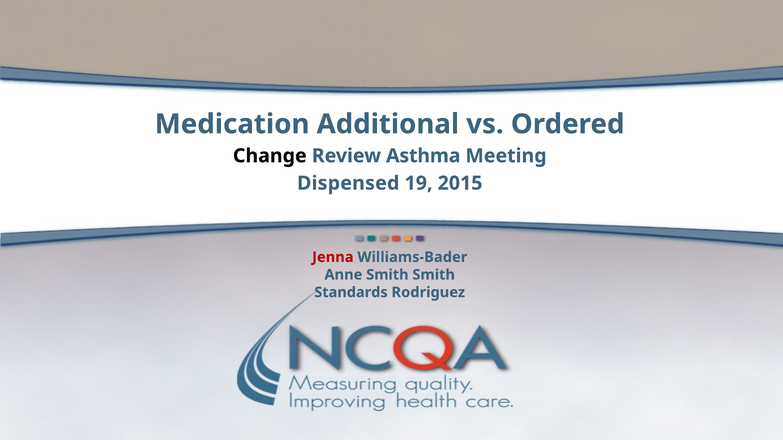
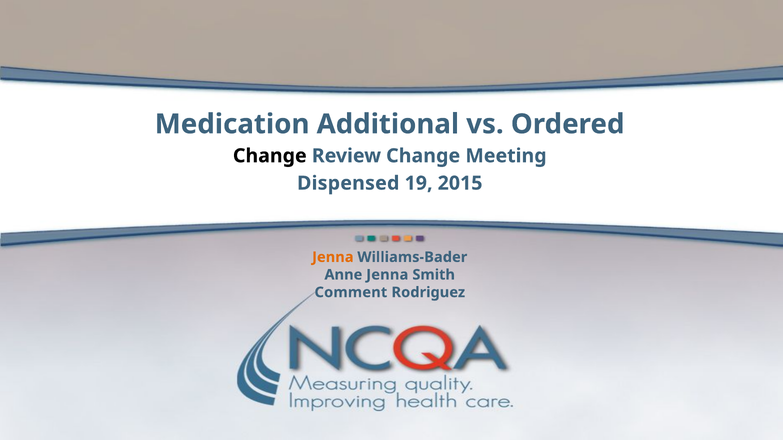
Review Asthma: Asthma -> Change (423, 156)
Jenna colour: red -> orange (333, 257)
Anne Smith: Smith -> Jenna (387, 275)
Standards: Standards -> Comment (351, 293)
